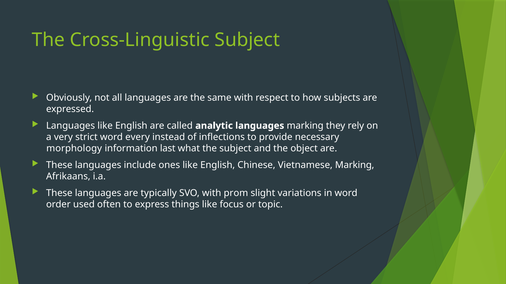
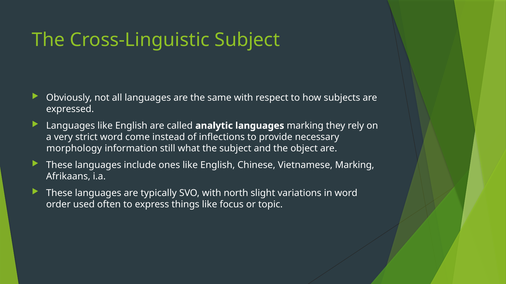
every: every -> come (138, 137)
last: last -> still (168, 149)
prom: prom -> north (236, 193)
